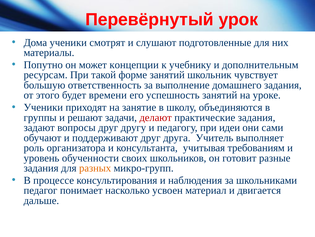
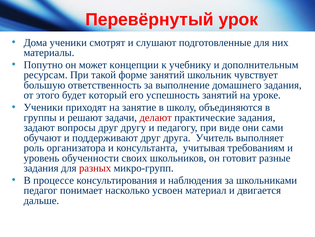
времени: времени -> который (108, 95)
идеи: идеи -> виде (230, 127)
разных colour: orange -> red (95, 168)
